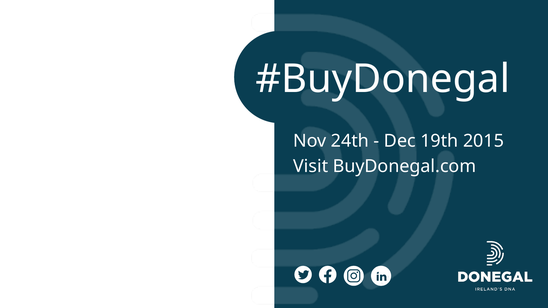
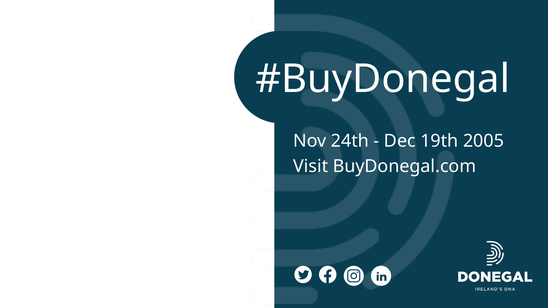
2015: 2015 -> 2005 (483, 141)
